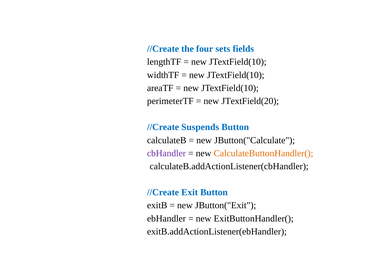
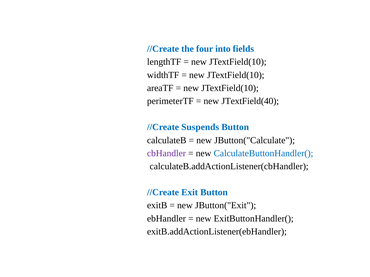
sets: sets -> into (223, 49)
JTextField(20: JTextField(20 -> JTextField(40 (250, 101)
CalculateButtonHandler( colour: orange -> blue (263, 153)
